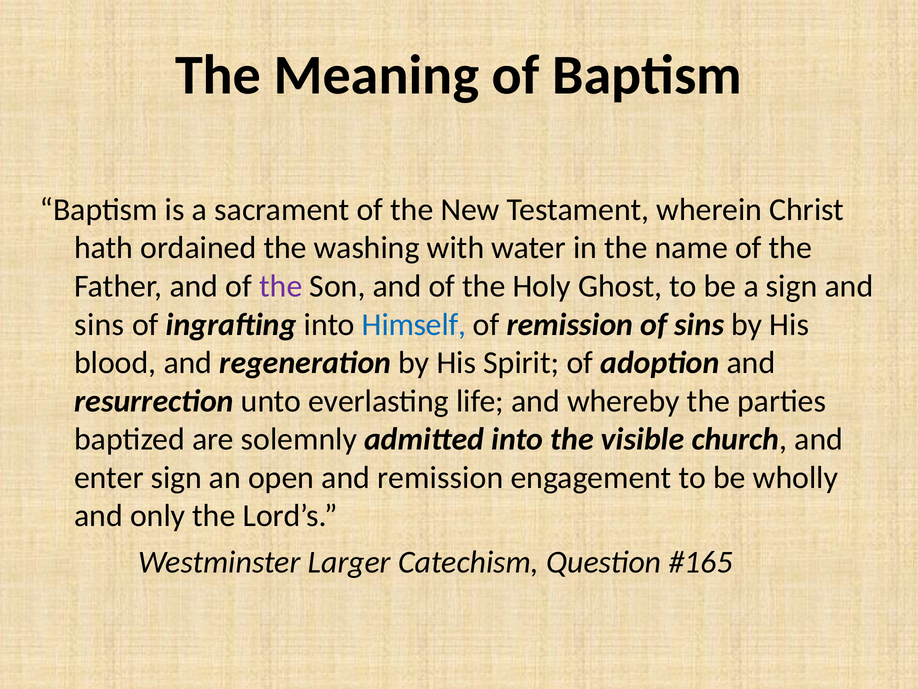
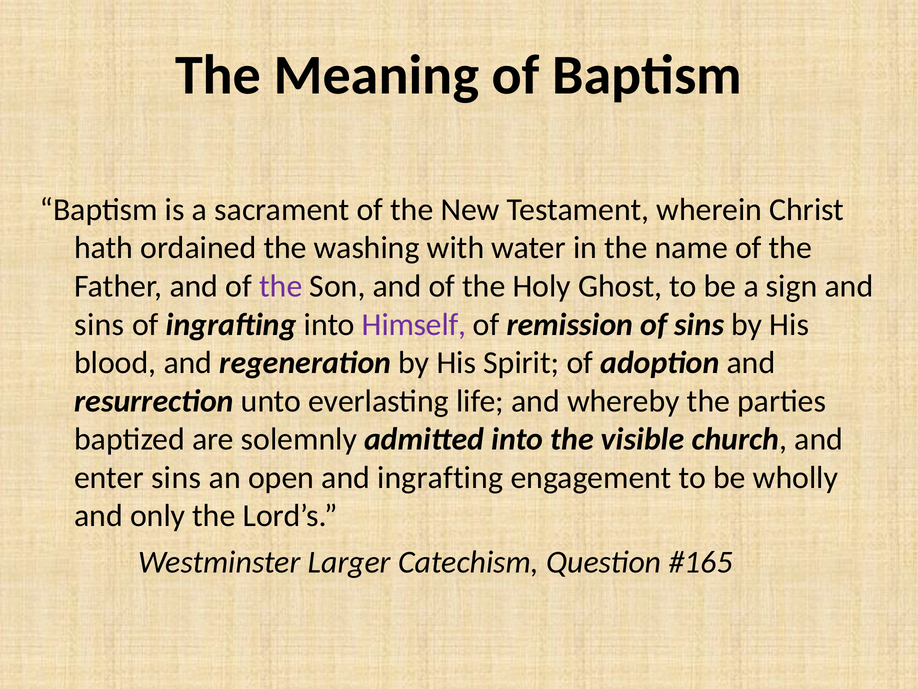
Himself colour: blue -> purple (414, 324)
enter sign: sign -> sins (176, 477)
and remission: remission -> ingrafting (440, 477)
